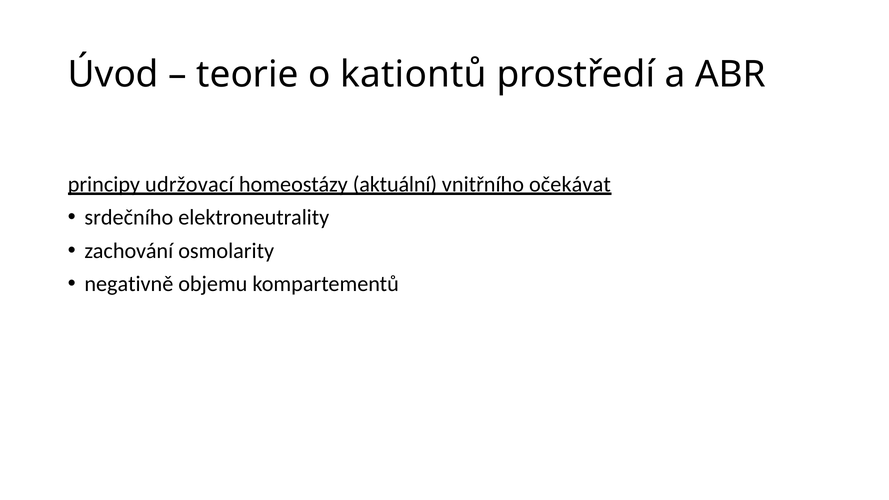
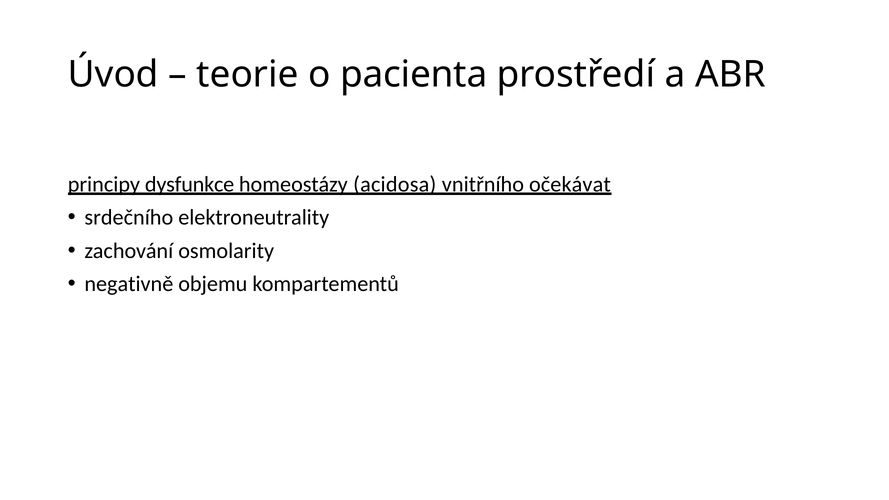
kationtů: kationtů -> pacienta (414, 75)
udržovací: udržovací -> dysfunkce (190, 184)
aktuální: aktuální -> acidosa (395, 184)
